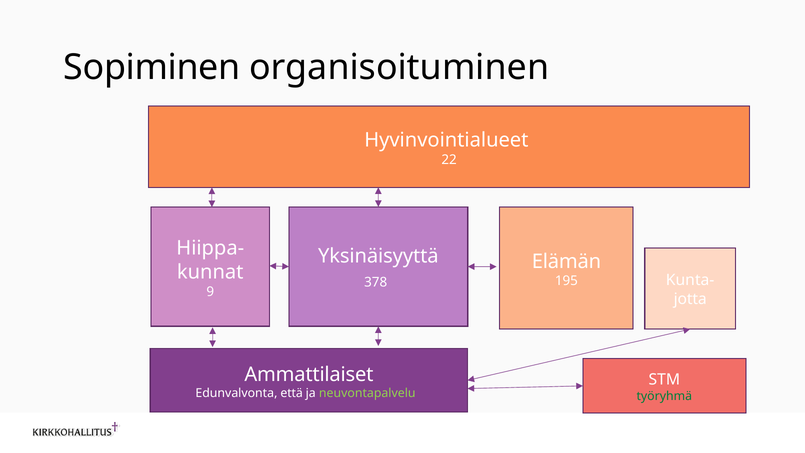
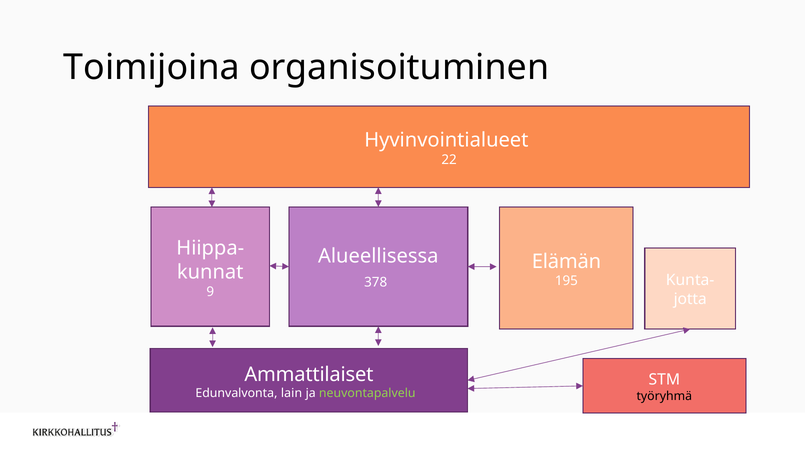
Sopiminen: Sopiminen -> Toimijoina (152, 68)
Yksinäisyyttä: Yksinäisyyttä -> Alueellisessa (378, 256)
että: että -> lain (292, 393)
työryhmä colour: green -> black (664, 396)
